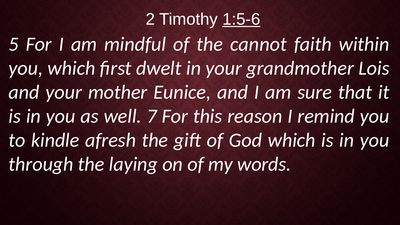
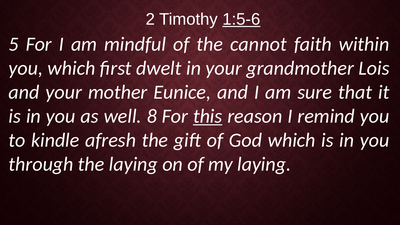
7: 7 -> 8 (152, 116)
this underline: none -> present (208, 116)
my words: words -> laying (264, 164)
